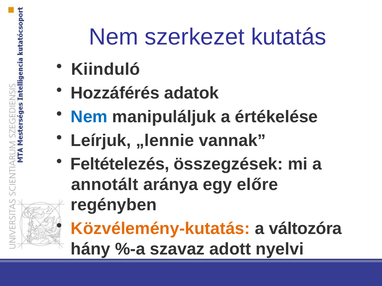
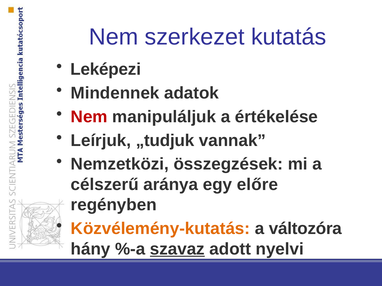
Kiinduló: Kiinduló -> Leképezi (106, 69)
Hozzáférés: Hozzáférés -> Mindennek (115, 93)
Nem colour: blue -> red (89, 117)
„lennie: „lennie -> „tudjuk (165, 141)
Feltételezés: Feltételezés -> Nemzetközi (120, 164)
annotált: annotált -> célszerű (105, 185)
szavaz underline: none -> present (177, 249)
